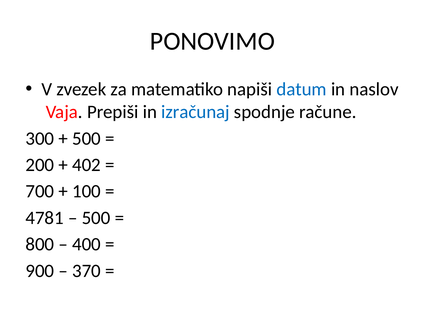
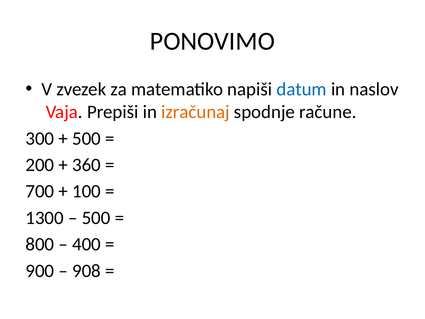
izračunaj colour: blue -> orange (196, 112)
402: 402 -> 360 (86, 165)
4781: 4781 -> 1300 (45, 218)
370: 370 -> 908 (86, 271)
